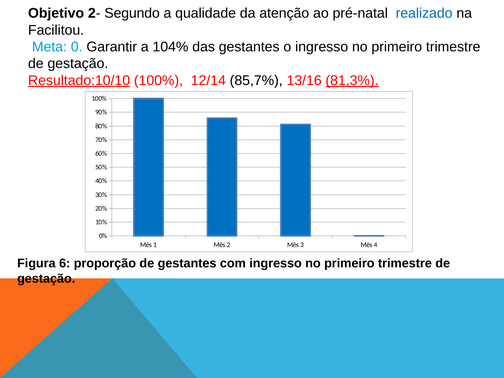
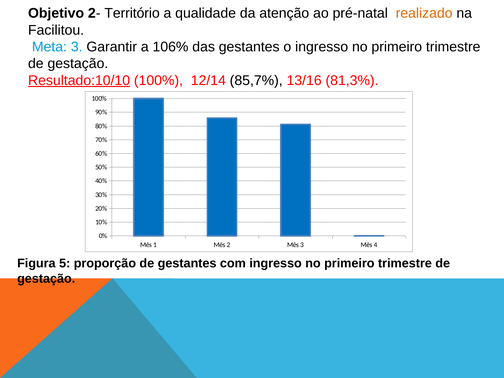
Segundo: Segundo -> Território (132, 13)
realizado colour: blue -> orange (424, 13)
Meta 0: 0 -> 3 (77, 47)
104%: 104% -> 106% (170, 47)
81,3% underline: present -> none (352, 80)
6: 6 -> 5 (65, 263)
